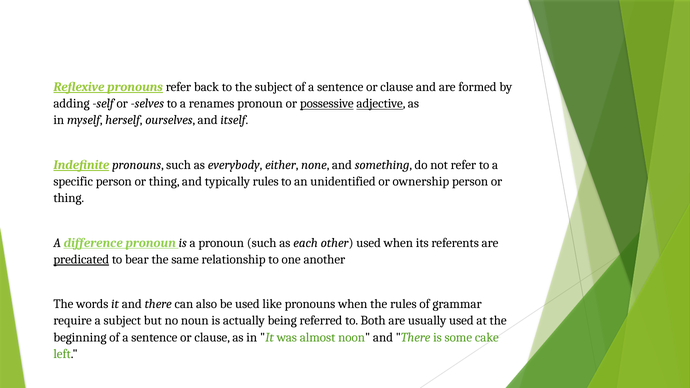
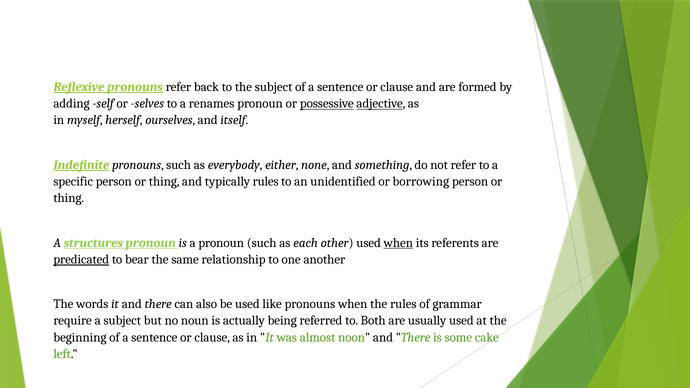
ownership: ownership -> borrowing (421, 182)
difference: difference -> structures (93, 243)
when underline: none -> present (398, 243)
